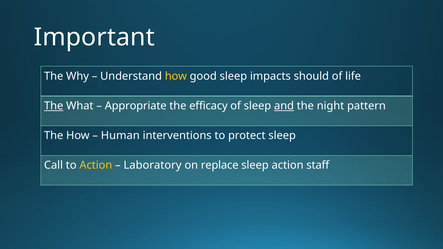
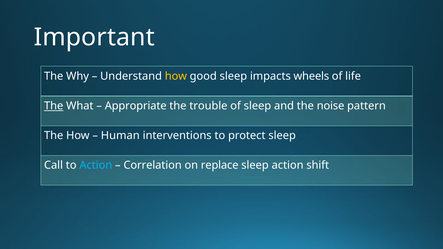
should: should -> wheels (311, 76)
efficacy: efficacy -> trouble (208, 106)
and underline: present -> none (284, 106)
night: night -> noise (331, 106)
Action colour: yellow -> light blue (96, 165)
Laboratory: Laboratory -> Correlation (153, 165)
staff: staff -> shift (318, 165)
